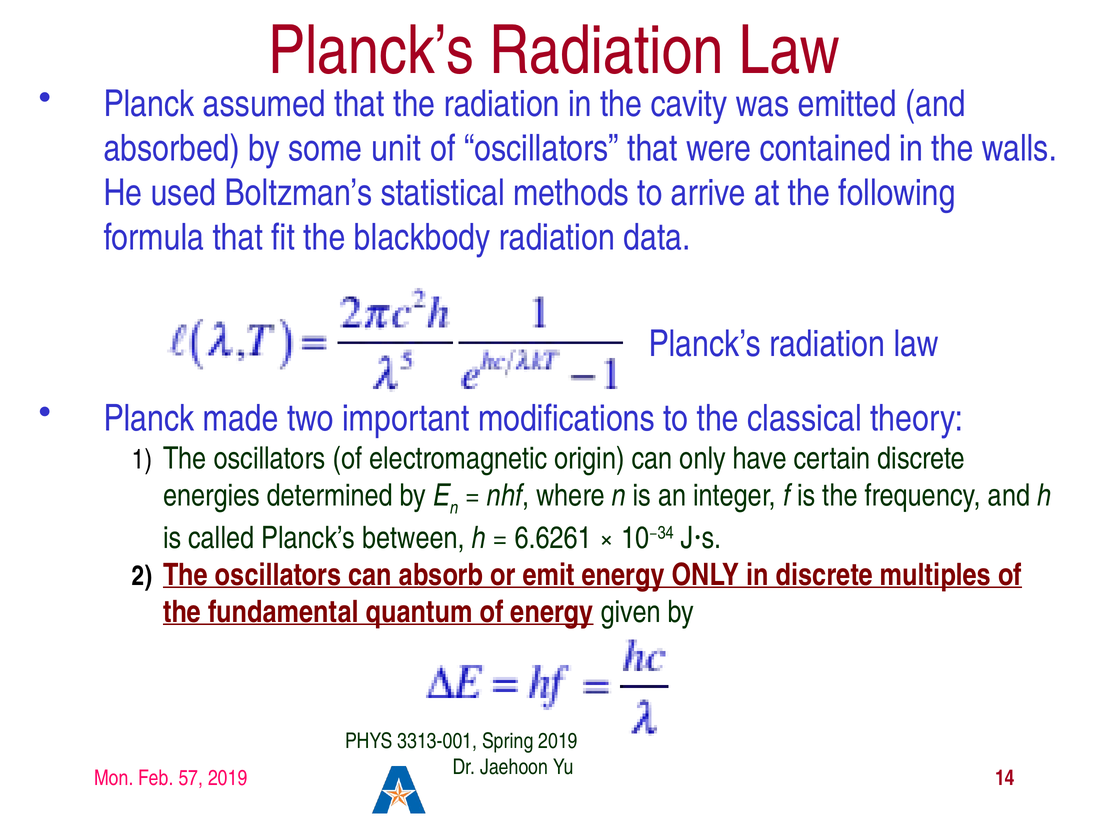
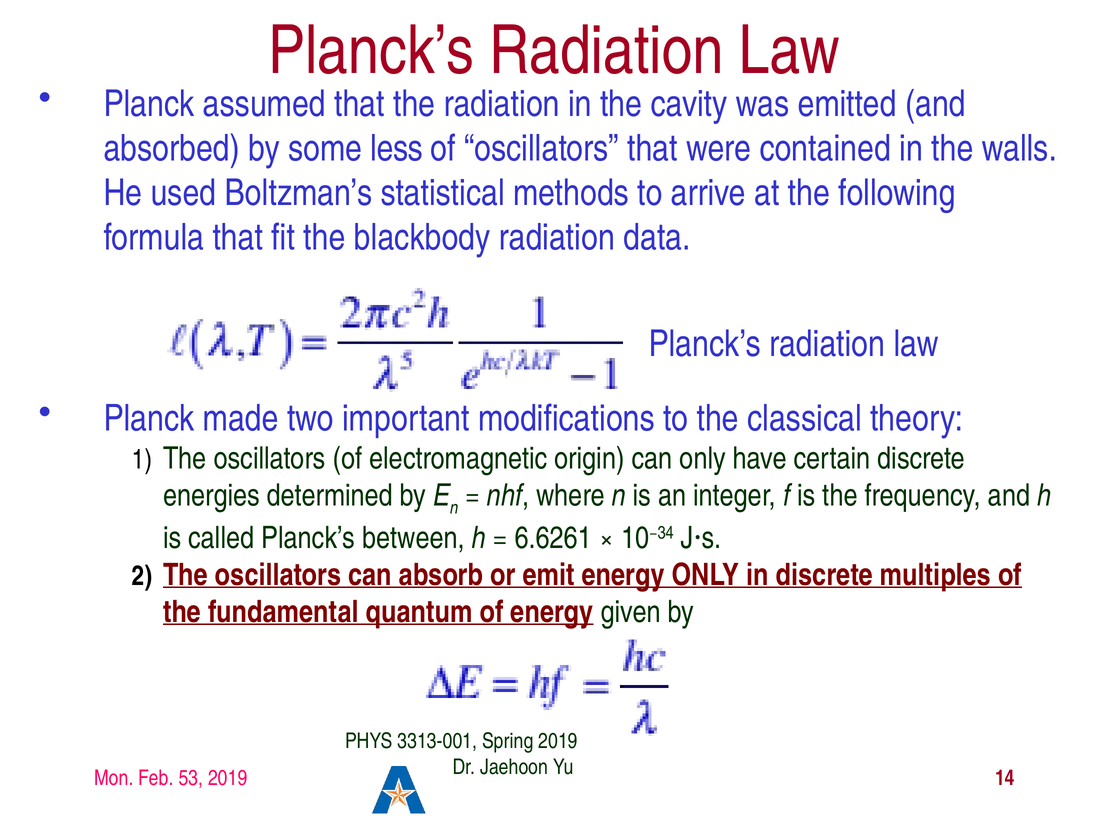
unit: unit -> less (397, 149)
57: 57 -> 53 (191, 778)
